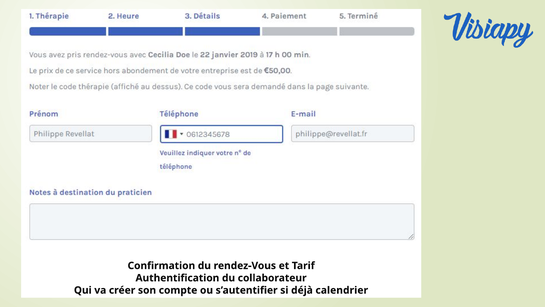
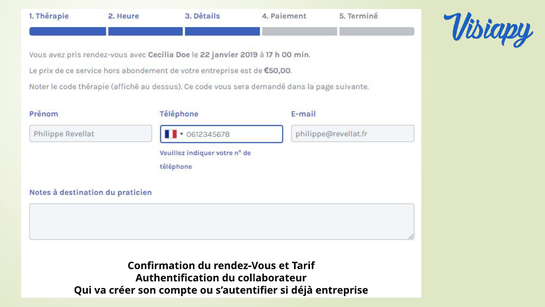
calendrier: calendrier -> entreprise (342, 290)
